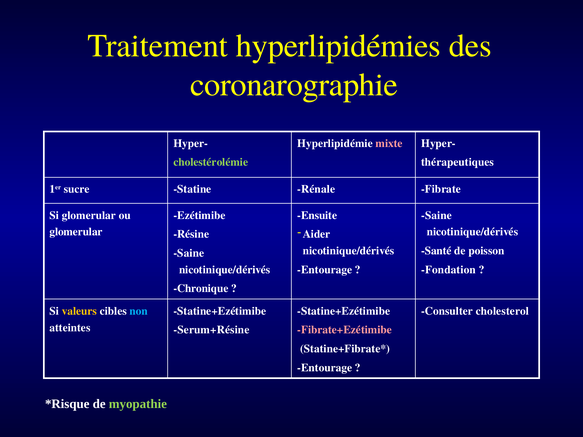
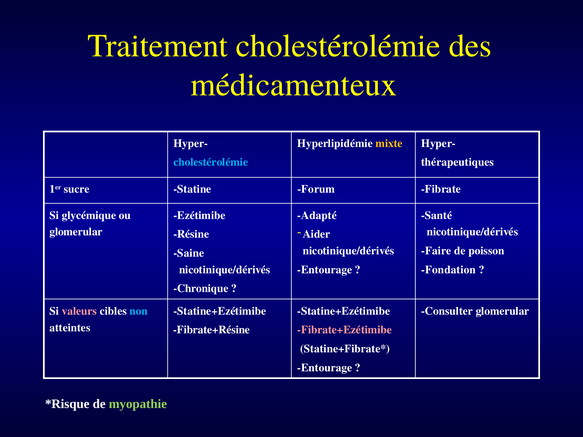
Traitement hyperlipidémies: hyperlipidémies -> cholestérolémie (338, 46)
coronarographie: coronarographie -> médicamenteux (294, 85)
mixte colour: pink -> yellow (389, 143)
cholestérolémie colour: light green -> light blue (211, 162)
Rénale: Rénale -> Forum (316, 189)
Si glomerular: glomerular -> glycémique (89, 215)
Ensuite: Ensuite -> Adapté (317, 215)
Saine: Saine -> Santé (437, 215)
Santé: Santé -> Faire (436, 251)
valeurs colour: yellow -> pink (79, 311)
Consulter cholesterol: cholesterol -> glomerular (503, 311)
Serum+Résine: Serum+Résine -> Fibrate+Résine (212, 330)
